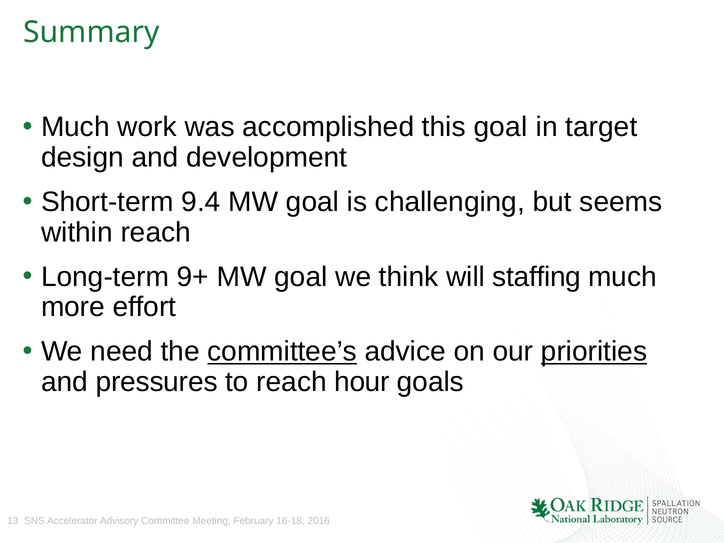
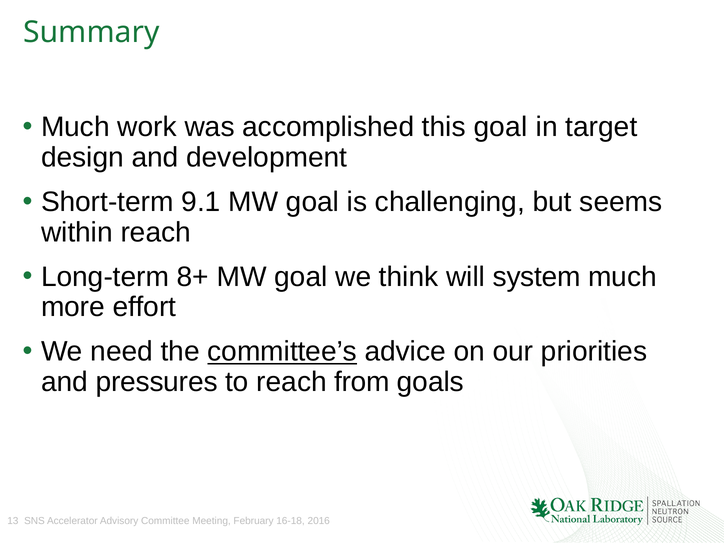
9.4: 9.4 -> 9.1 (201, 202)
9+: 9+ -> 8+ (193, 277)
staffing: staffing -> system (537, 277)
priorities underline: present -> none (594, 352)
hour: hour -> from (362, 382)
